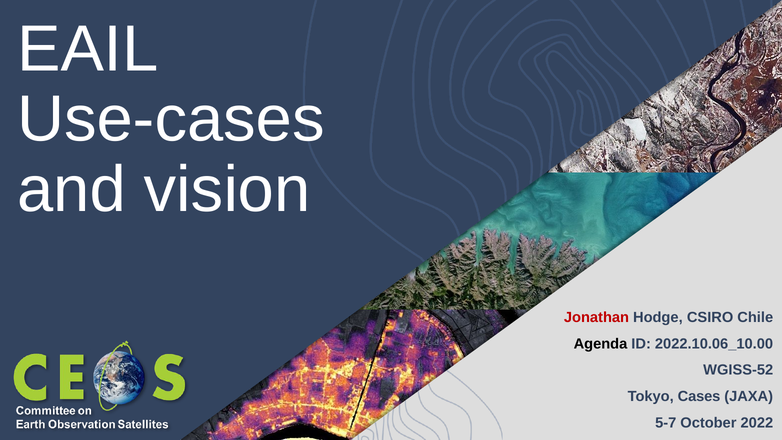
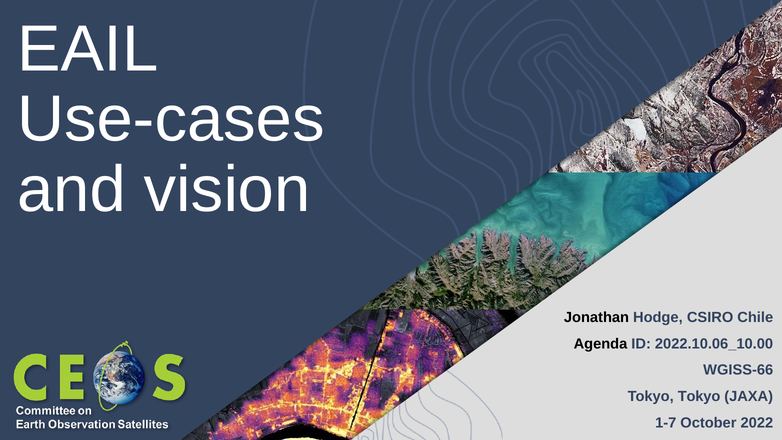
Jonathan colour: red -> black (596, 317)
WGISS-52: WGISS-52 -> WGISS-66 (738, 370)
Tokyo Cases: Cases -> Tokyo (699, 396)
5-7: 5-7 -> 1-7 (666, 423)
